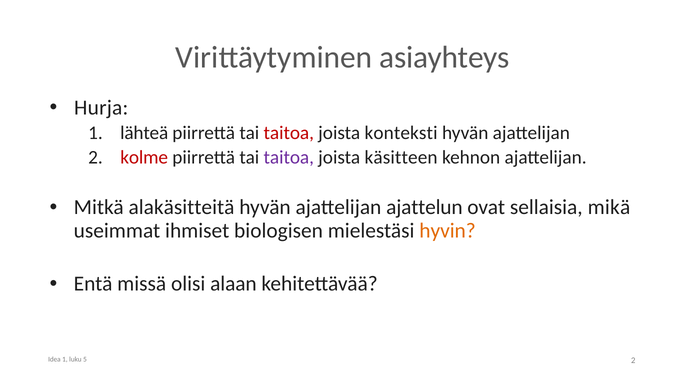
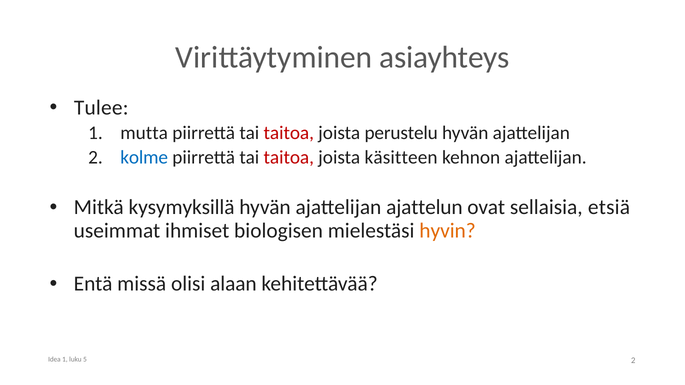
Hurja: Hurja -> Tulee (101, 108)
lähteä: lähteä -> mutta (144, 133)
konteksti: konteksti -> perustelu (401, 133)
kolme colour: red -> blue (144, 158)
taitoa colour: purple -> red (289, 158)
alakäsitteitä: alakäsitteitä -> kysymyksillä (182, 208)
mikä: mikä -> etsiä (609, 208)
